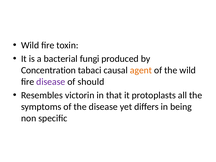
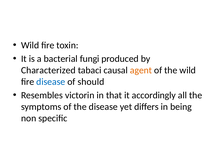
Concentration: Concentration -> Characterized (48, 70)
disease colour: purple -> blue (51, 82)
protoplasts: protoplasts -> accordingly (154, 95)
